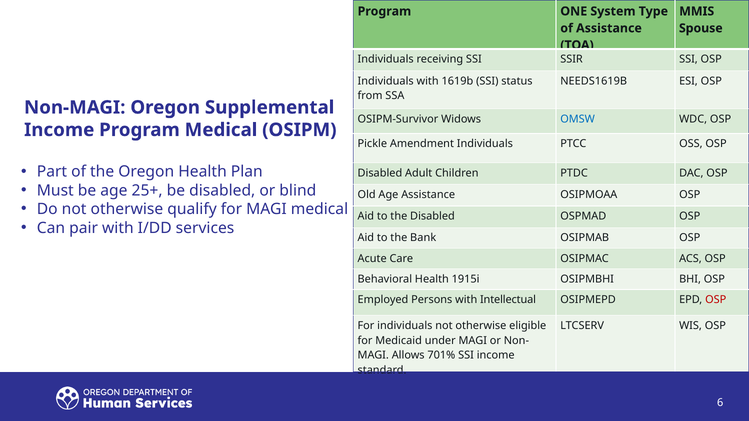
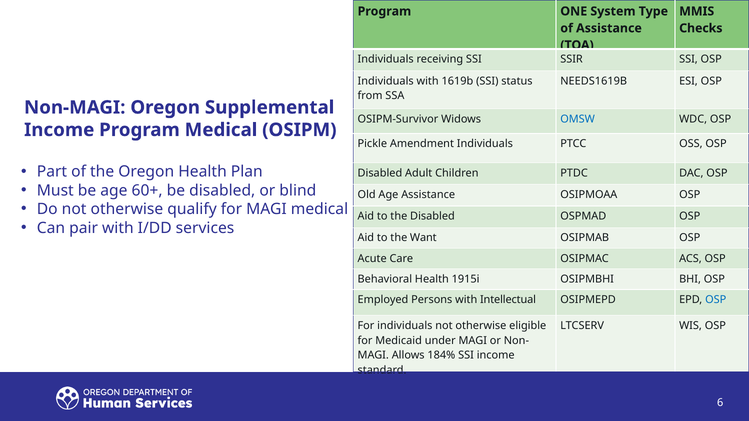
Spouse: Spouse -> Checks (701, 28)
25+: 25+ -> 60+ (147, 191)
Bank: Bank -> Want (423, 238)
OSP colour: red -> blue (716, 300)
701%: 701% -> 184% (441, 356)
